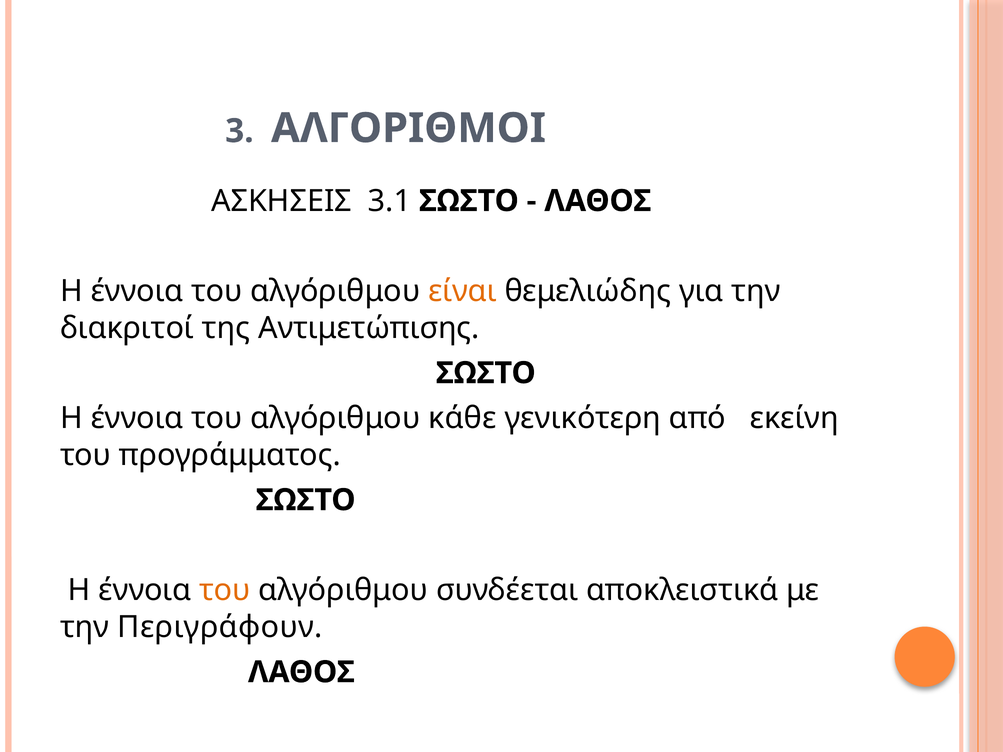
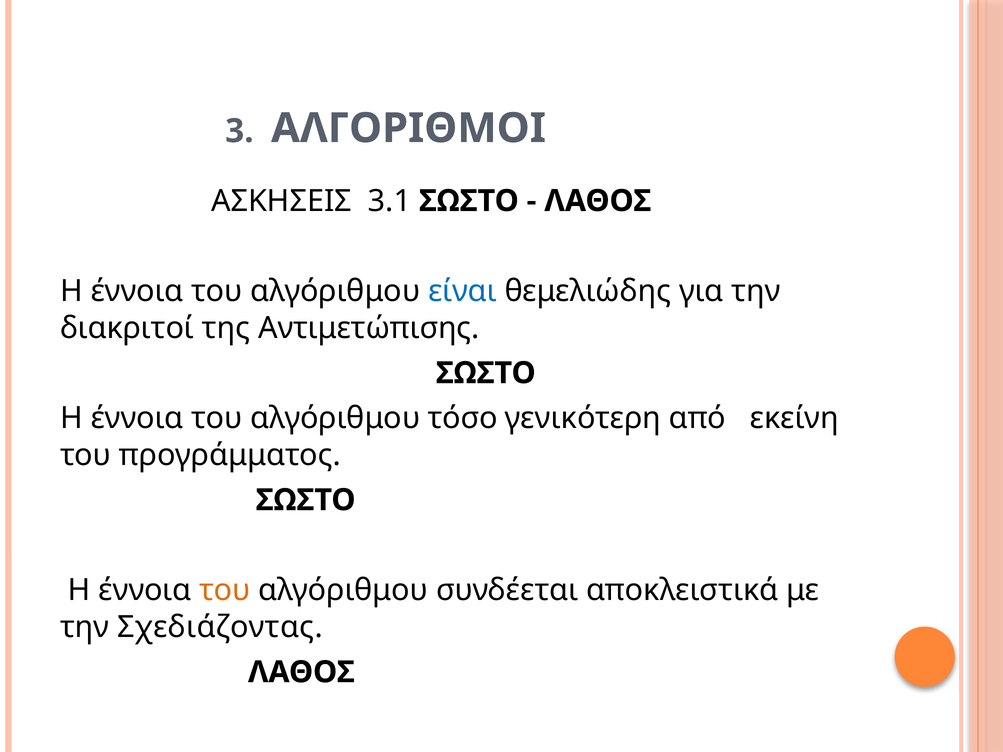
είναι colour: orange -> blue (463, 291)
κάθε: κάθε -> τόσο (463, 418)
Περιγράφουν: Περιγράφουν -> Σχεδιάζοντας (220, 627)
